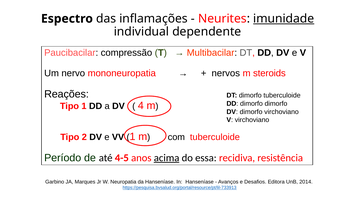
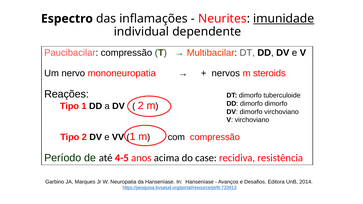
4: 4 -> 2 (141, 106)
com tuberculoide: tuberculoide -> compressão (215, 137)
acima underline: present -> none (167, 158)
essa: essa -> case (206, 158)
